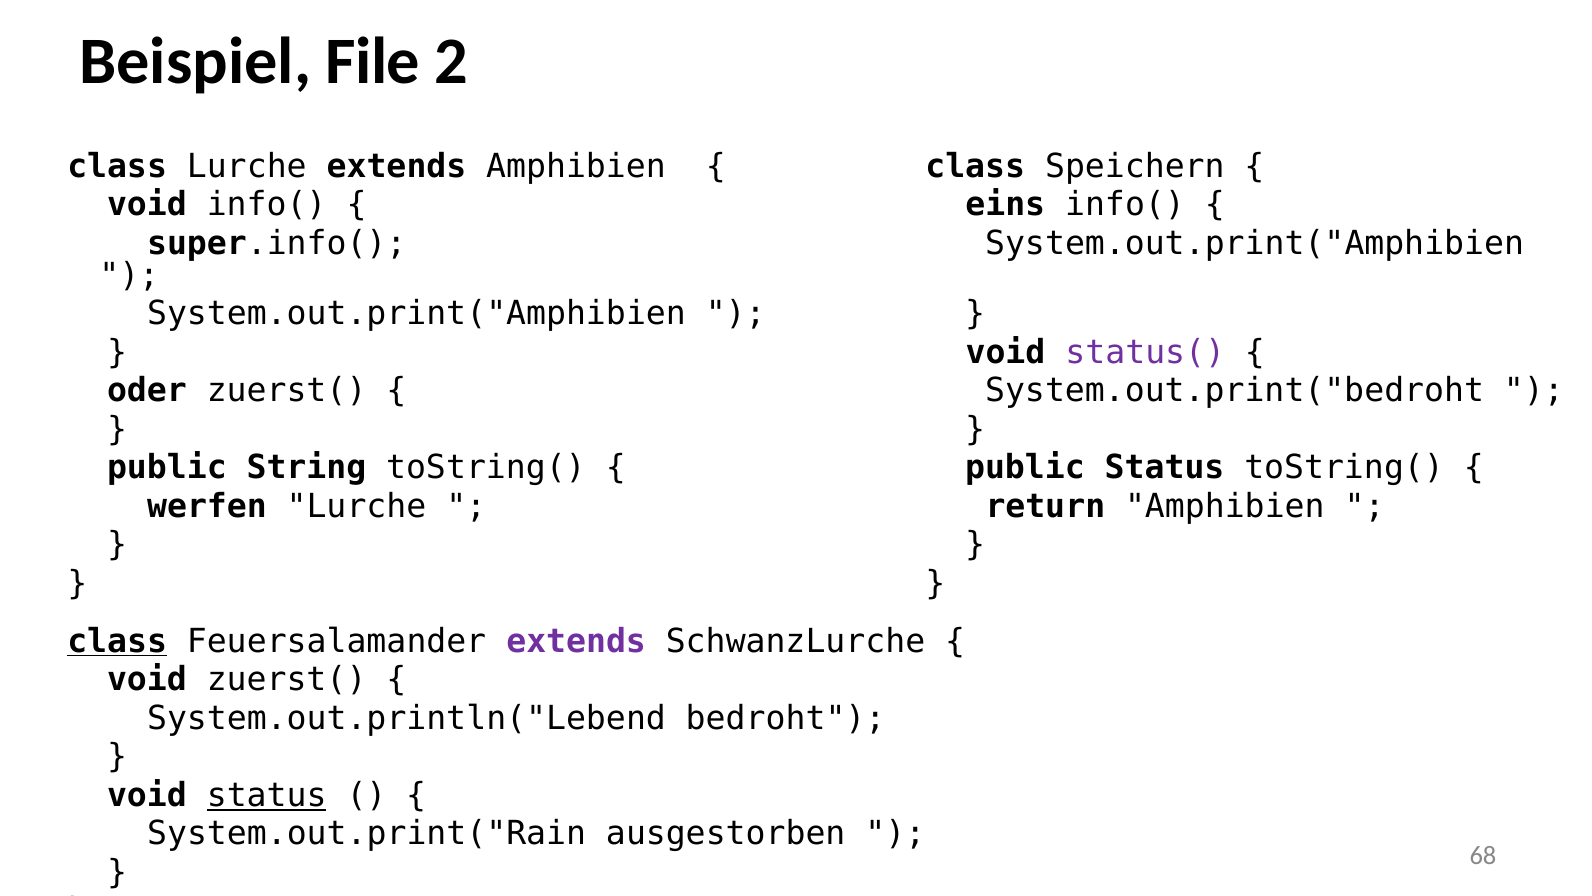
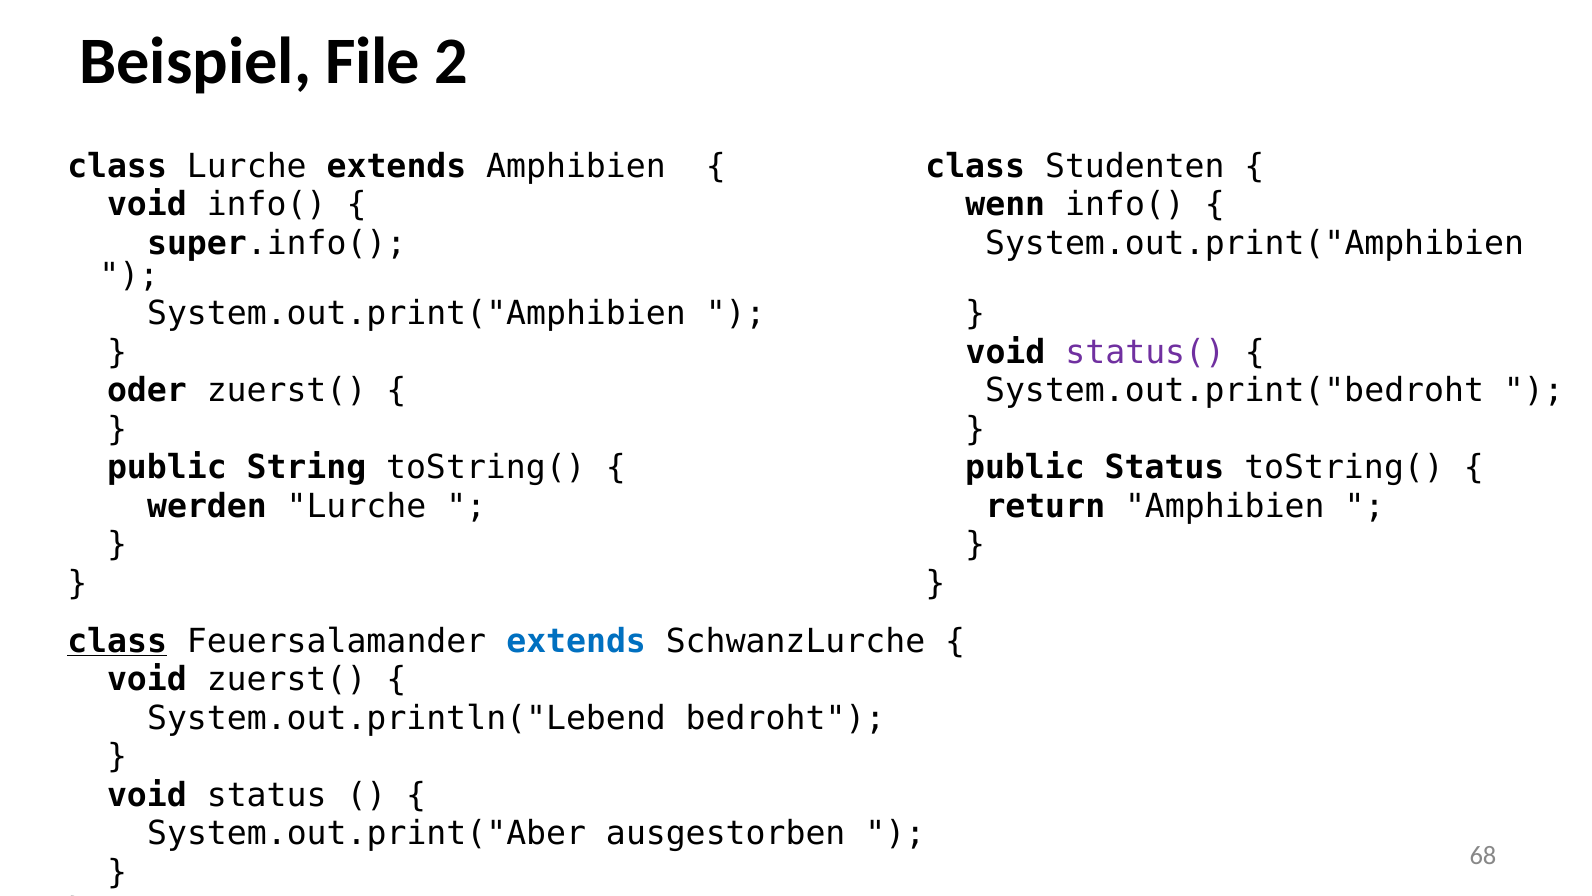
Speichern: Speichern -> Studenten (1135, 166)
eins: eins -> wenn (1005, 205)
werfen: werfen -> werden (207, 506)
extends colour: purple -> blue (576, 641)
status underline: present -> none (267, 795)
System.out.print("Rain: System.out.print("Rain -> System.out.print("Aber (367, 833)
